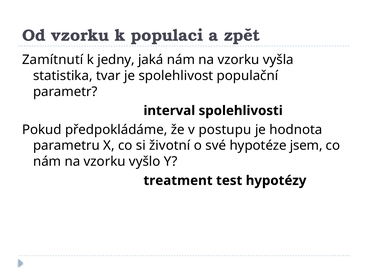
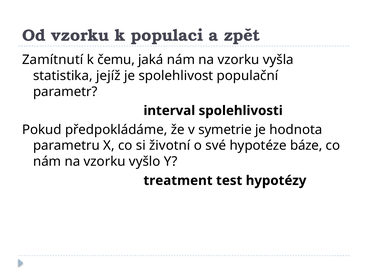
jedny: jedny -> čemu (116, 60)
tvar: tvar -> jejíž (108, 76)
postupu: postupu -> symetrie (225, 130)
jsem: jsem -> báze (306, 146)
